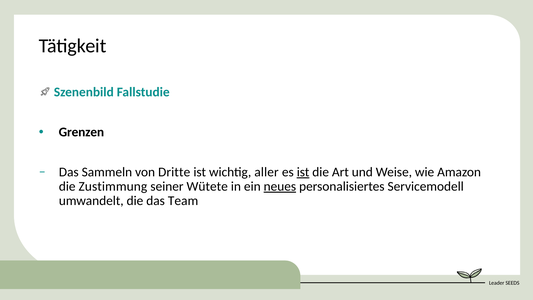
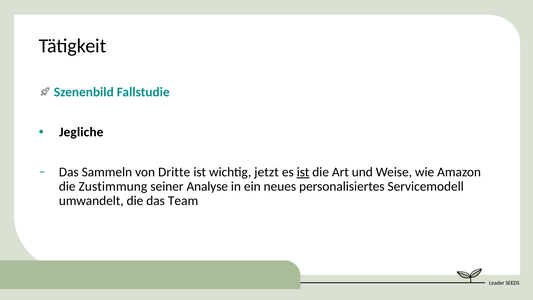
Grenzen: Grenzen -> Jegliche (81, 132)
aller: aller -> jetzt (267, 172)
Wütete: Wütete -> Analyse (207, 186)
neues underline: present -> none (280, 186)
